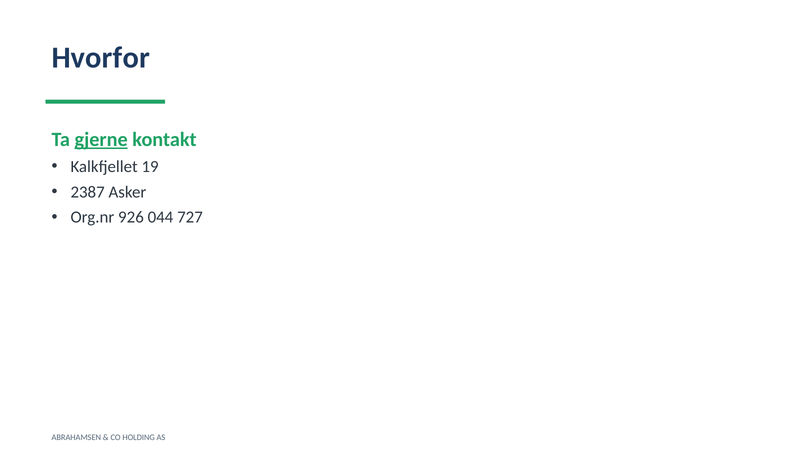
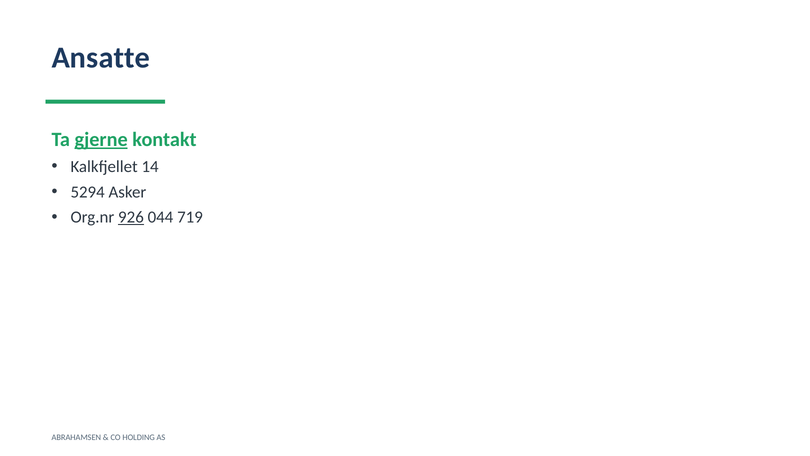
Hvorfor: Hvorfor -> Ansatte (101, 58)
19: 19 -> 14 (150, 167)
2387: 2387 -> 5294 (88, 192)
926 underline: none -> present (131, 217)
727: 727 -> 719 (190, 217)
